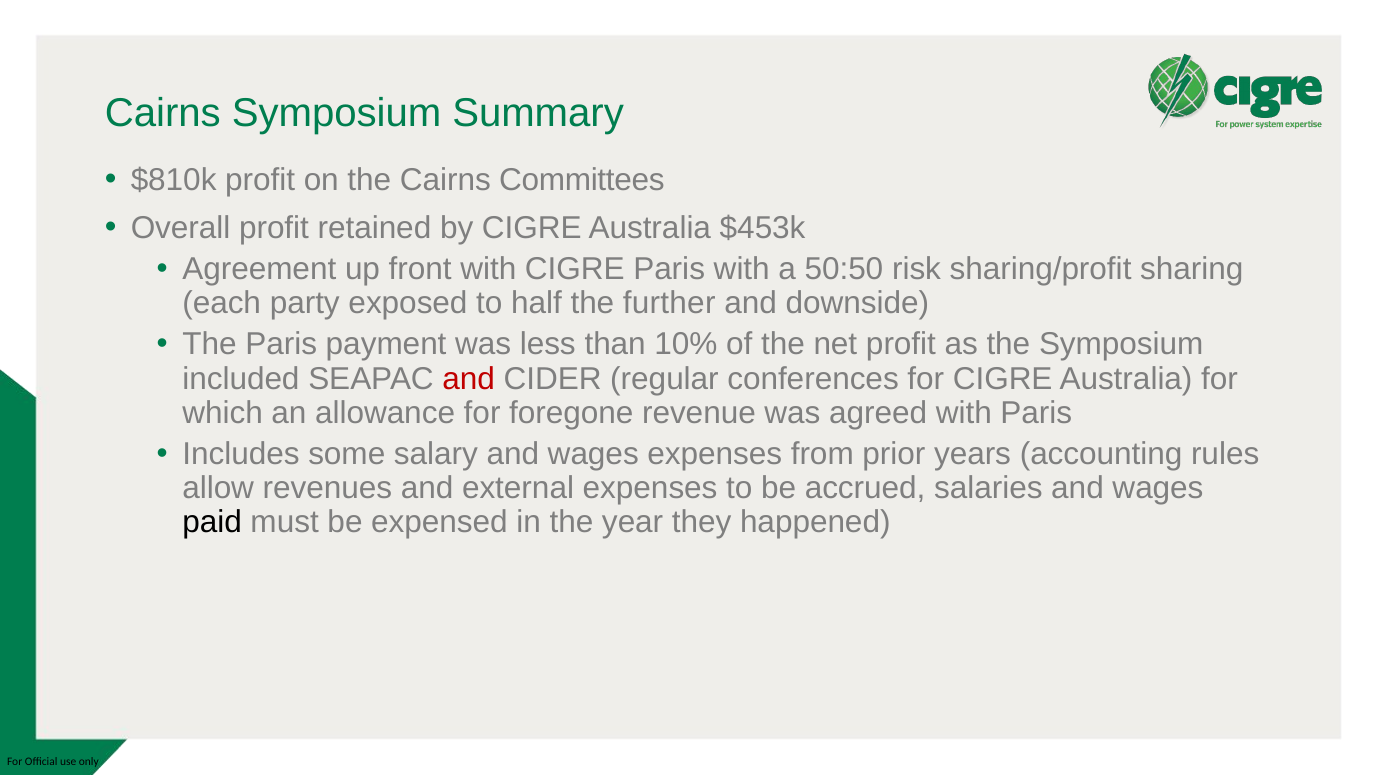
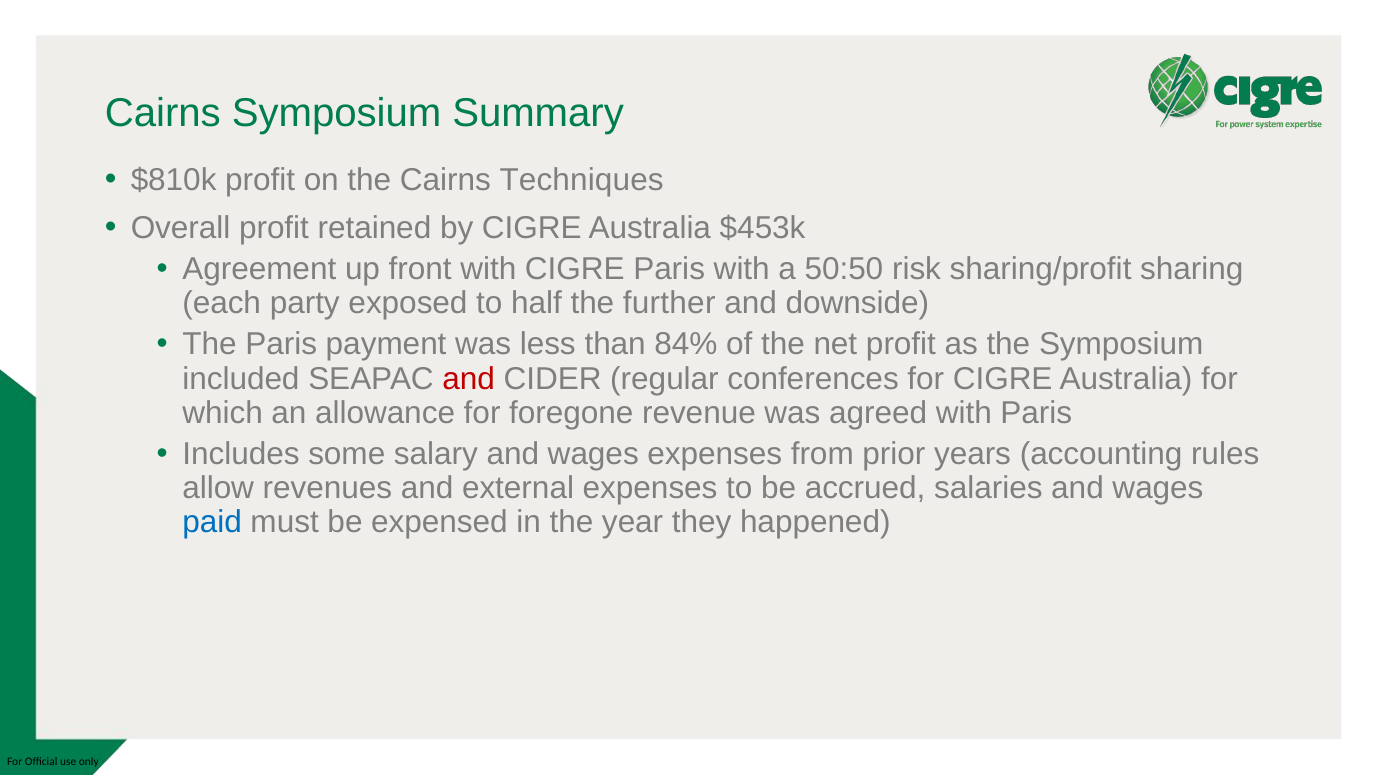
Committees: Committees -> Techniques (582, 180)
10%: 10% -> 84% (686, 344)
paid colour: black -> blue (212, 522)
